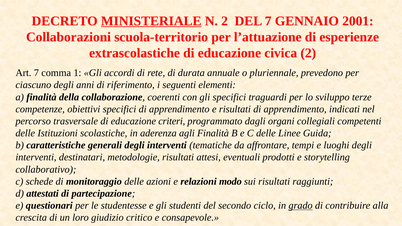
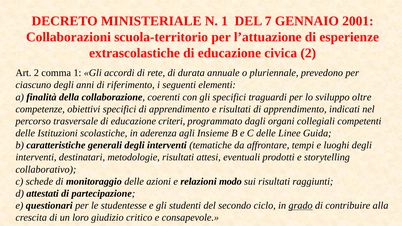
MINISTERIALE underline: present -> none (151, 21)
N 2: 2 -> 1 (225, 21)
Art 7: 7 -> 2 (36, 73)
terze: terze -> oltre (362, 97)
agli Finalità: Finalità -> Insieme (213, 133)
